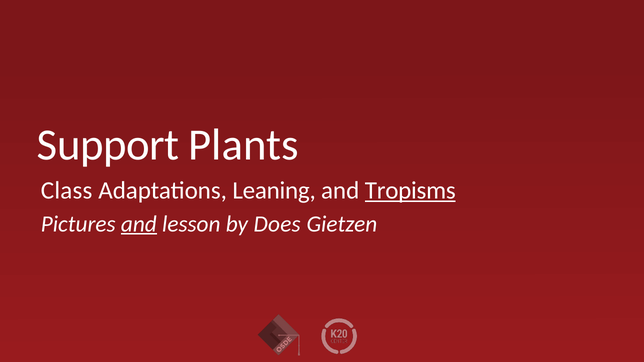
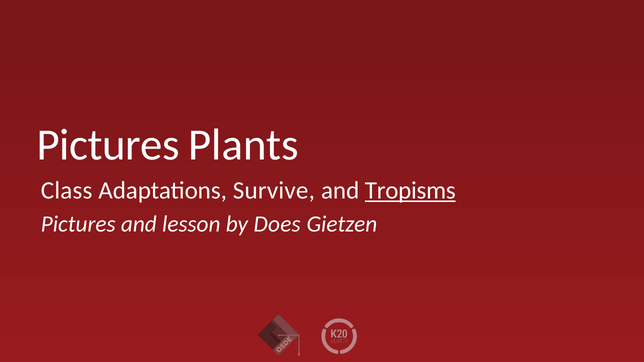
Support: Support -> Pictures (108, 145)
Leaning: Leaning -> Survive (274, 191)
and underline: present -> none (139, 224)
